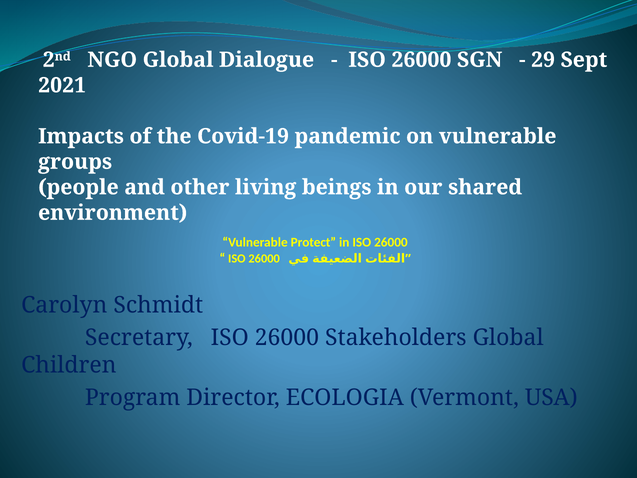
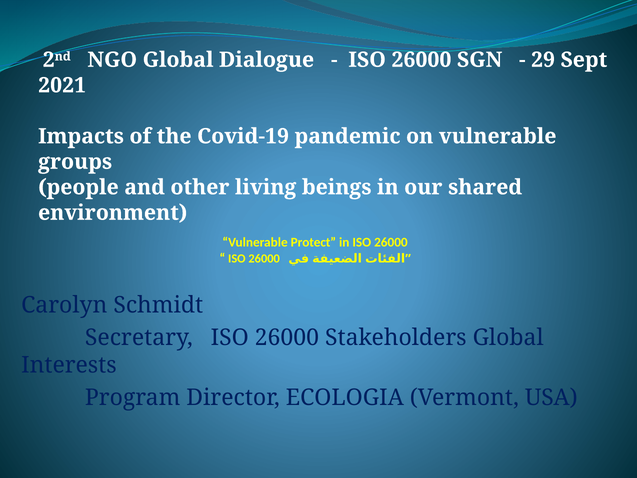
Children: Children -> Interests (69, 365)
